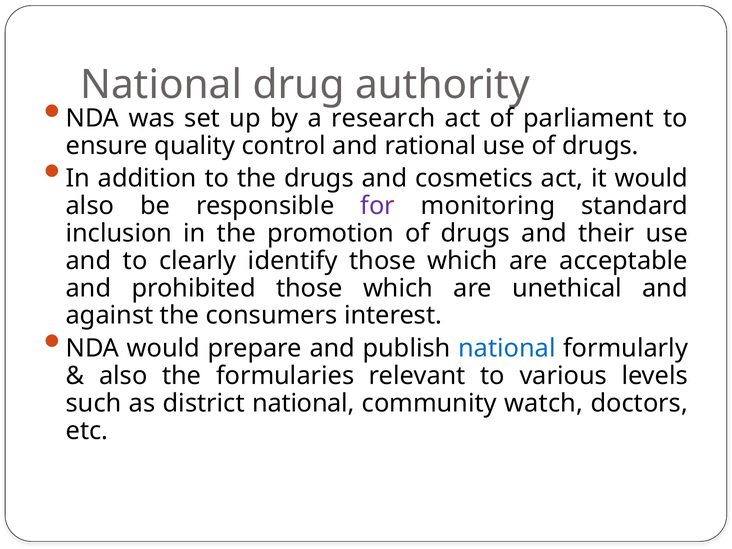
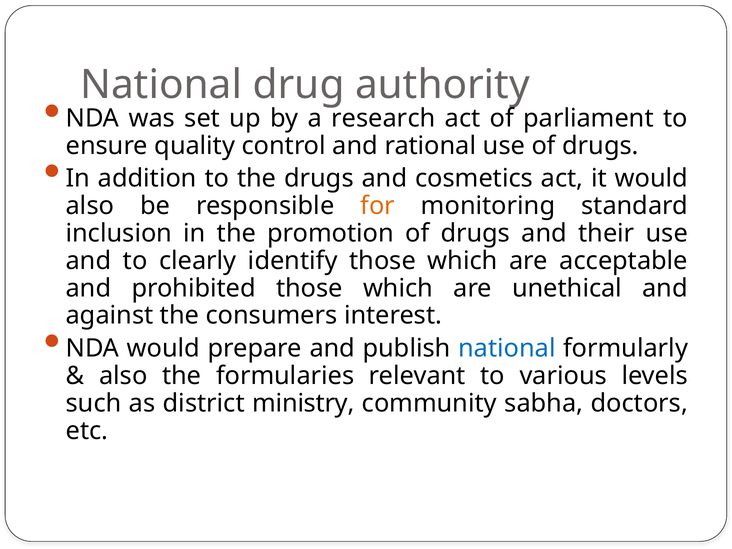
for colour: purple -> orange (378, 206)
district national: national -> ministry (303, 403)
watch: watch -> sabha (544, 403)
